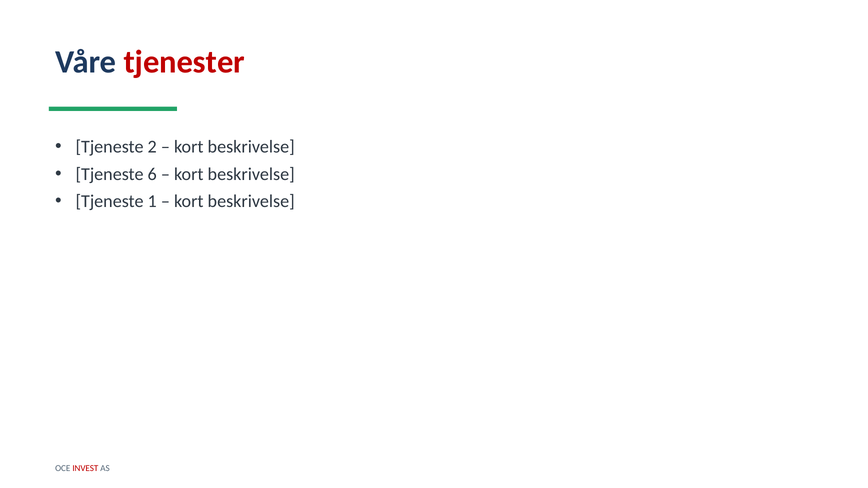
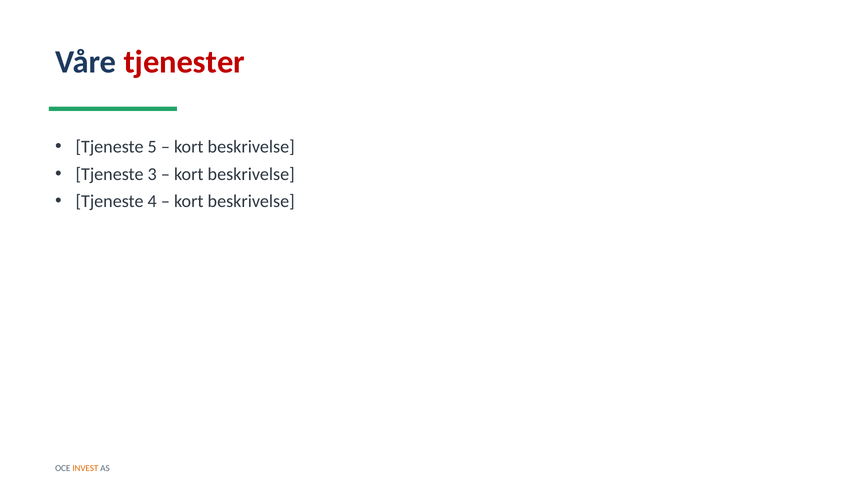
2: 2 -> 5 (152, 147)
6: 6 -> 3 (152, 174)
1: 1 -> 4 (152, 201)
INVEST colour: red -> orange (85, 468)
